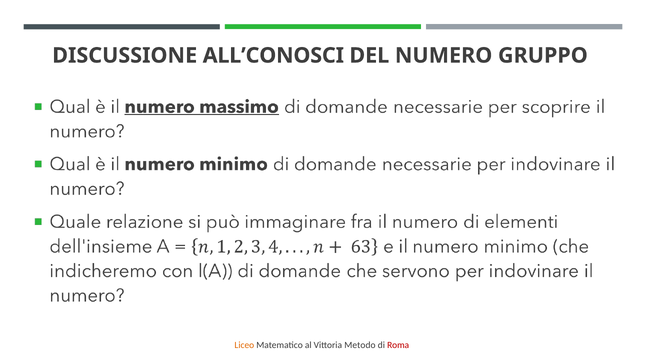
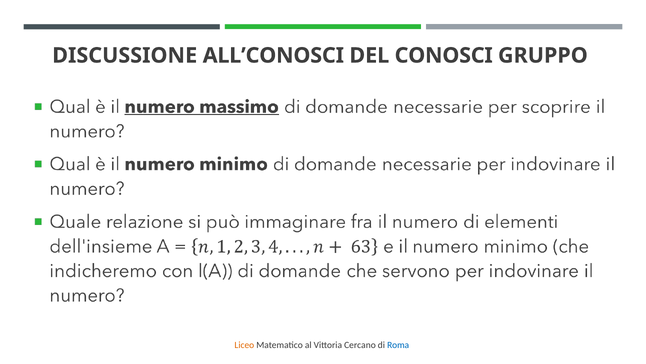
NUMERO: NUMERO -> CONOSCI (444, 55)
Metodo: Metodo -> Cercano (360, 344)
Roma colour: red -> blue (398, 344)
